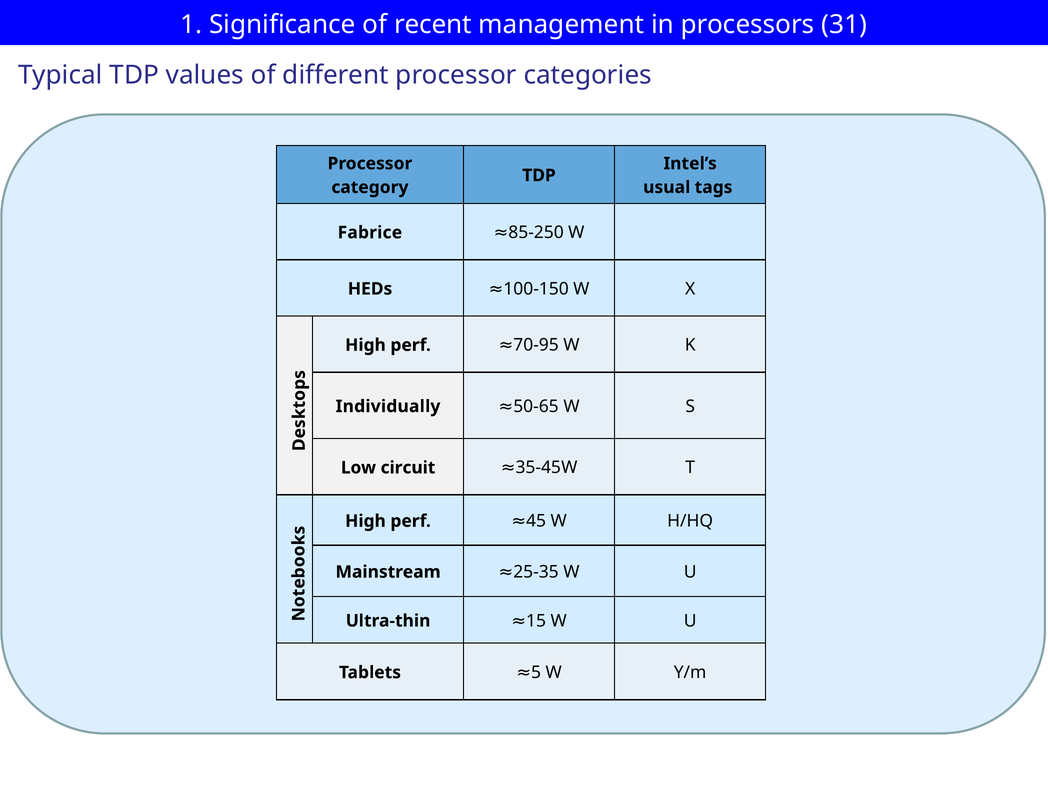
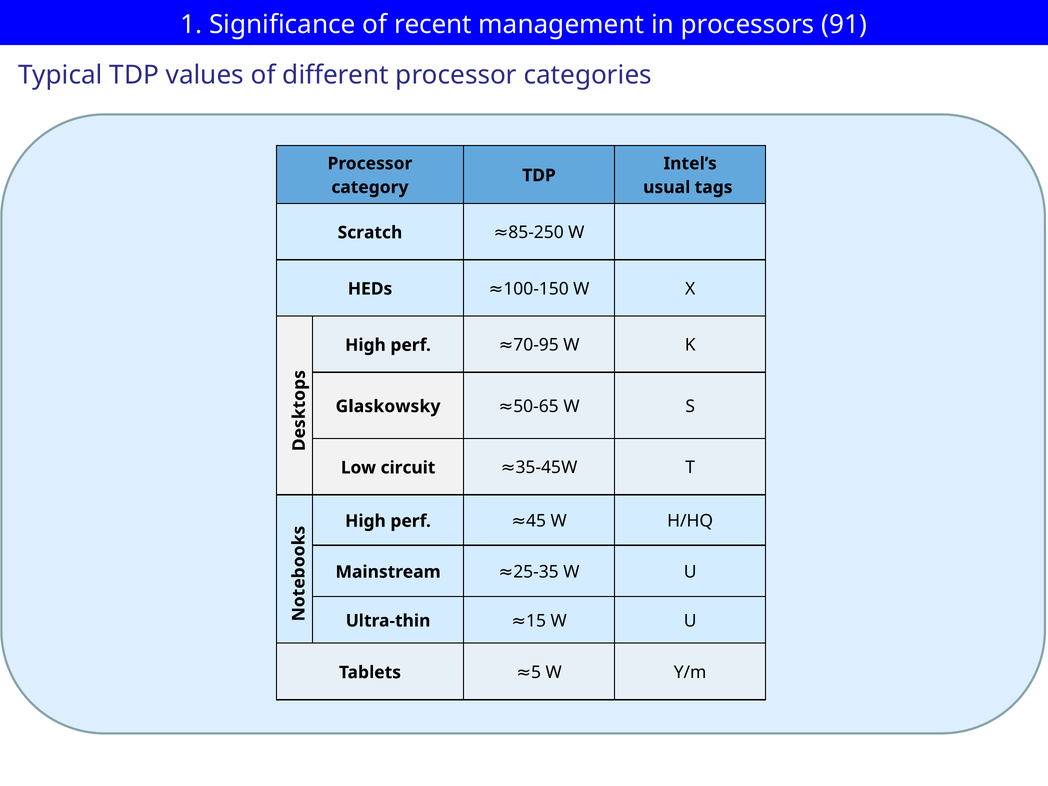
31: 31 -> 91 (844, 24)
Fabrice: Fabrice -> Scratch (370, 233)
Individually: Individually -> Glaskowsky (388, 406)
